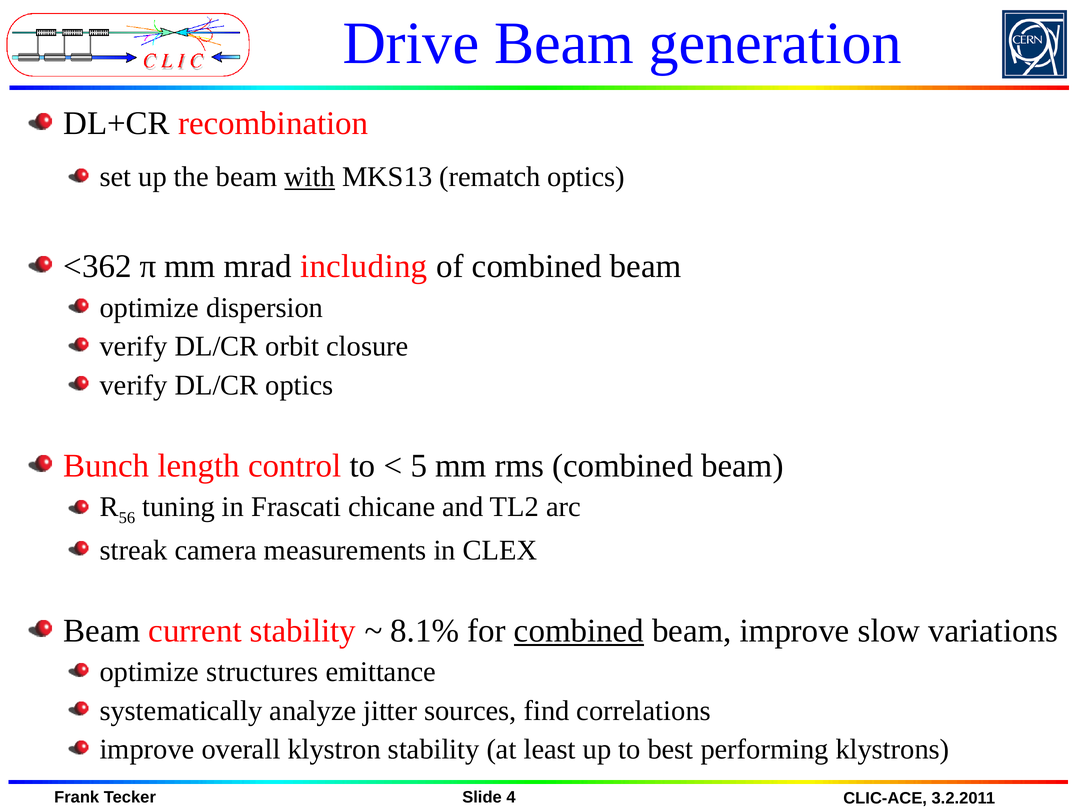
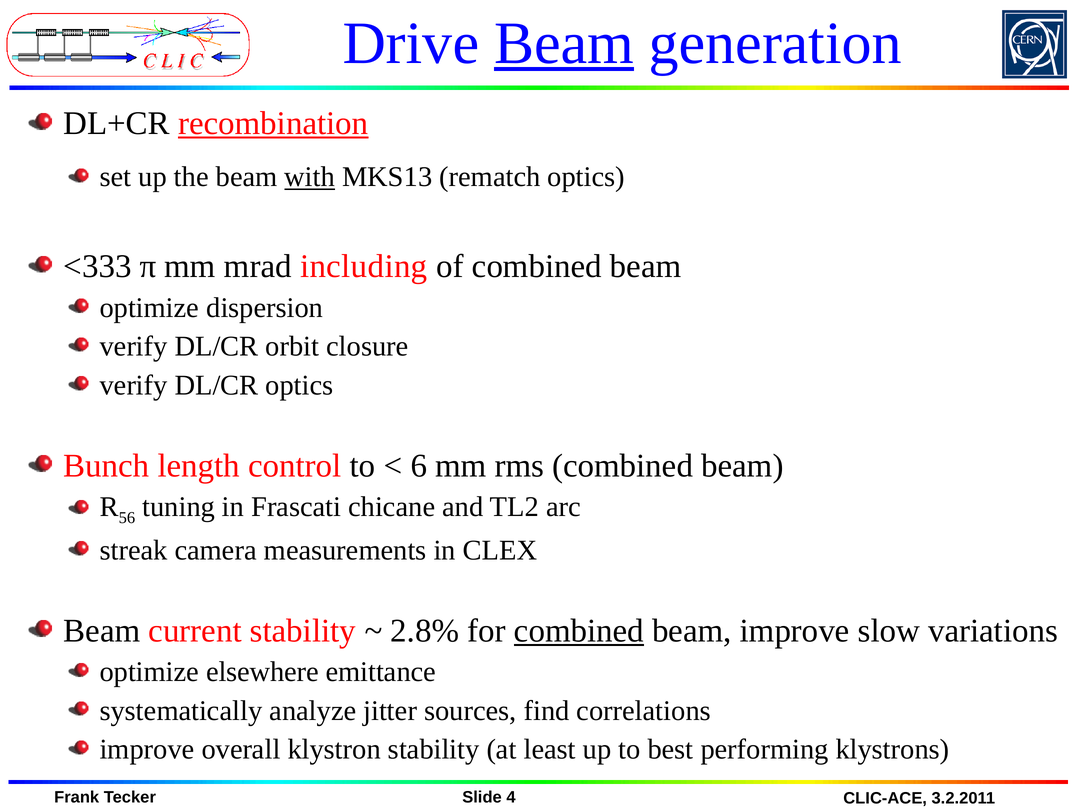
Beam underline: none -> present (564, 43)
recombination underline: none -> present (273, 123)
<362: <362 -> <333 (97, 267)
5: 5 -> 6 (419, 466)
8.1%: 8.1% -> 2.8% (425, 631)
structures: structures -> elsewhere (262, 672)
